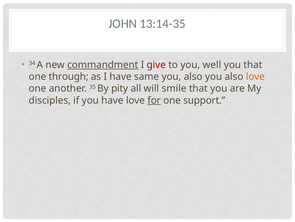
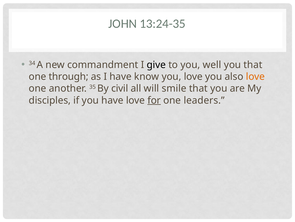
13:14-35: 13:14-35 -> 13:24-35 (163, 24)
commandment underline: present -> none (103, 65)
give colour: red -> black (156, 65)
same: same -> know (147, 76)
also: also -> love (193, 76)
pity: pity -> civil (120, 88)
support: support -> leaders (204, 100)
